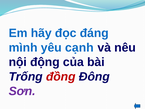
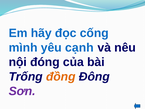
đáng: đáng -> cống (94, 33)
động: động -> đóng (45, 62)
đồng colour: red -> orange (61, 76)
